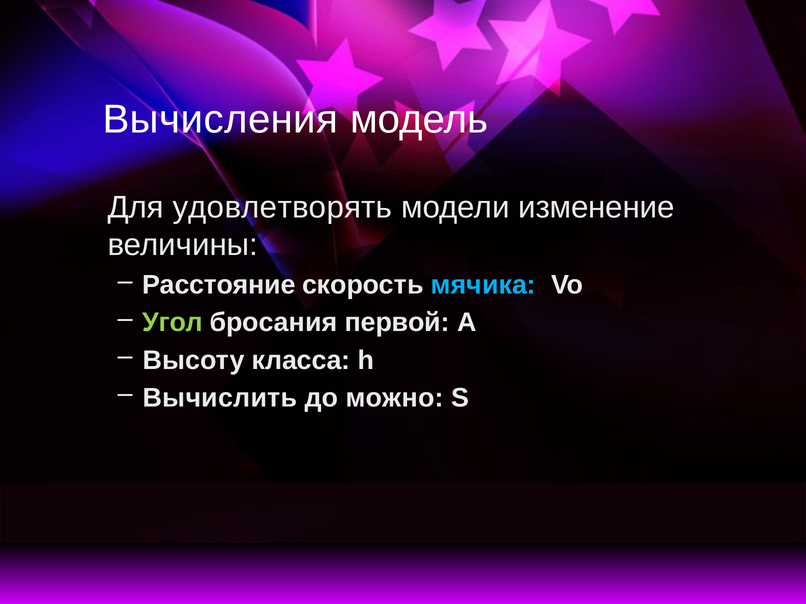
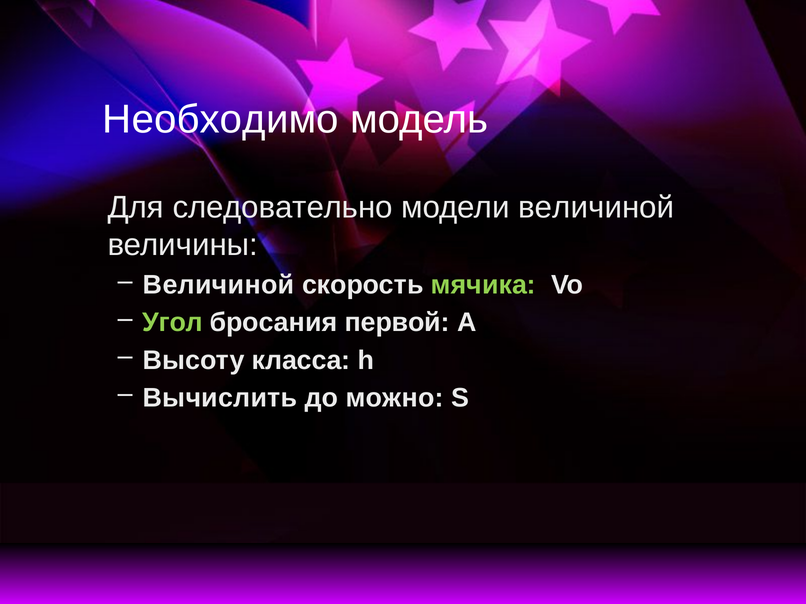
Вычисления: Вычисления -> Необходимо (221, 120)
удовлетворять: удовлетворять -> следовательно (283, 208)
модели изменение: изменение -> величиной (596, 208)
Расстояние: Расстояние -> Величиной (219, 285)
мячика colour: light blue -> light green (483, 285)
